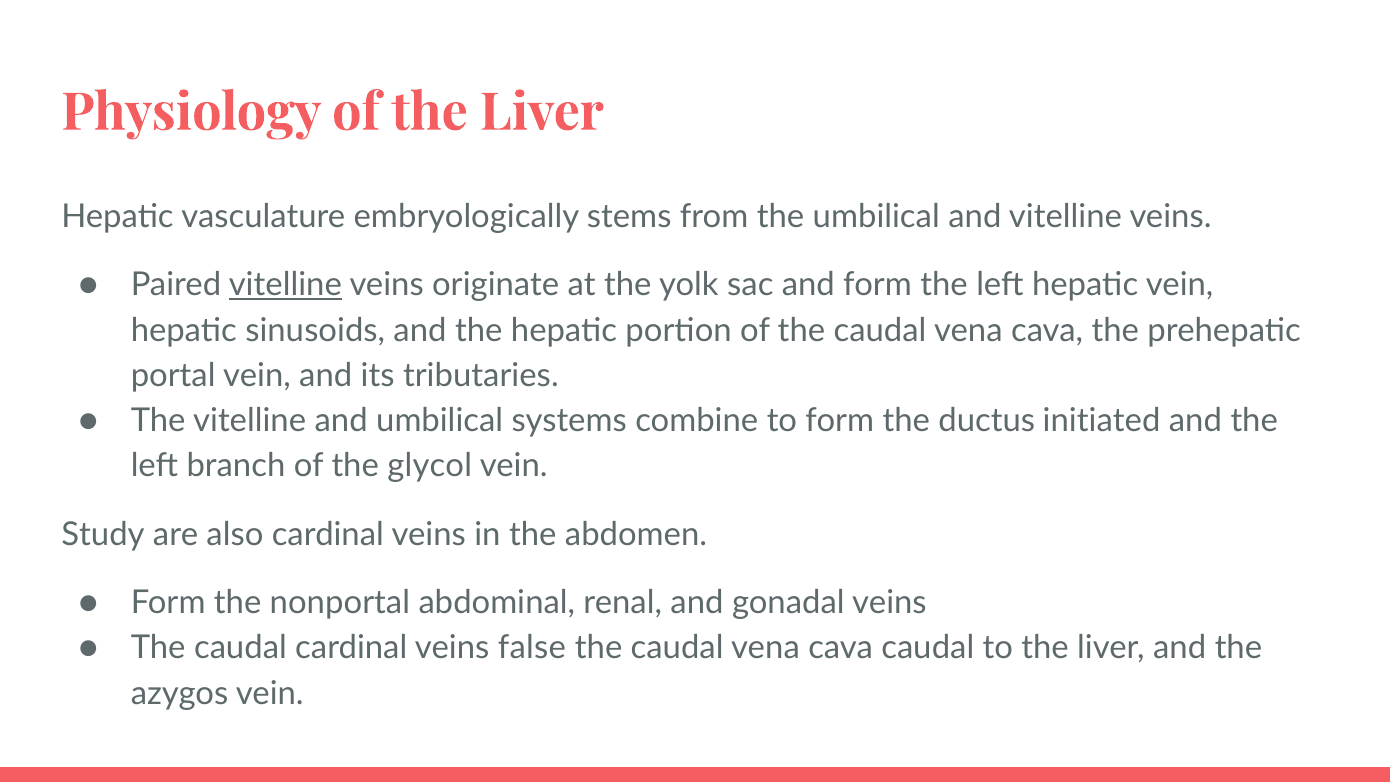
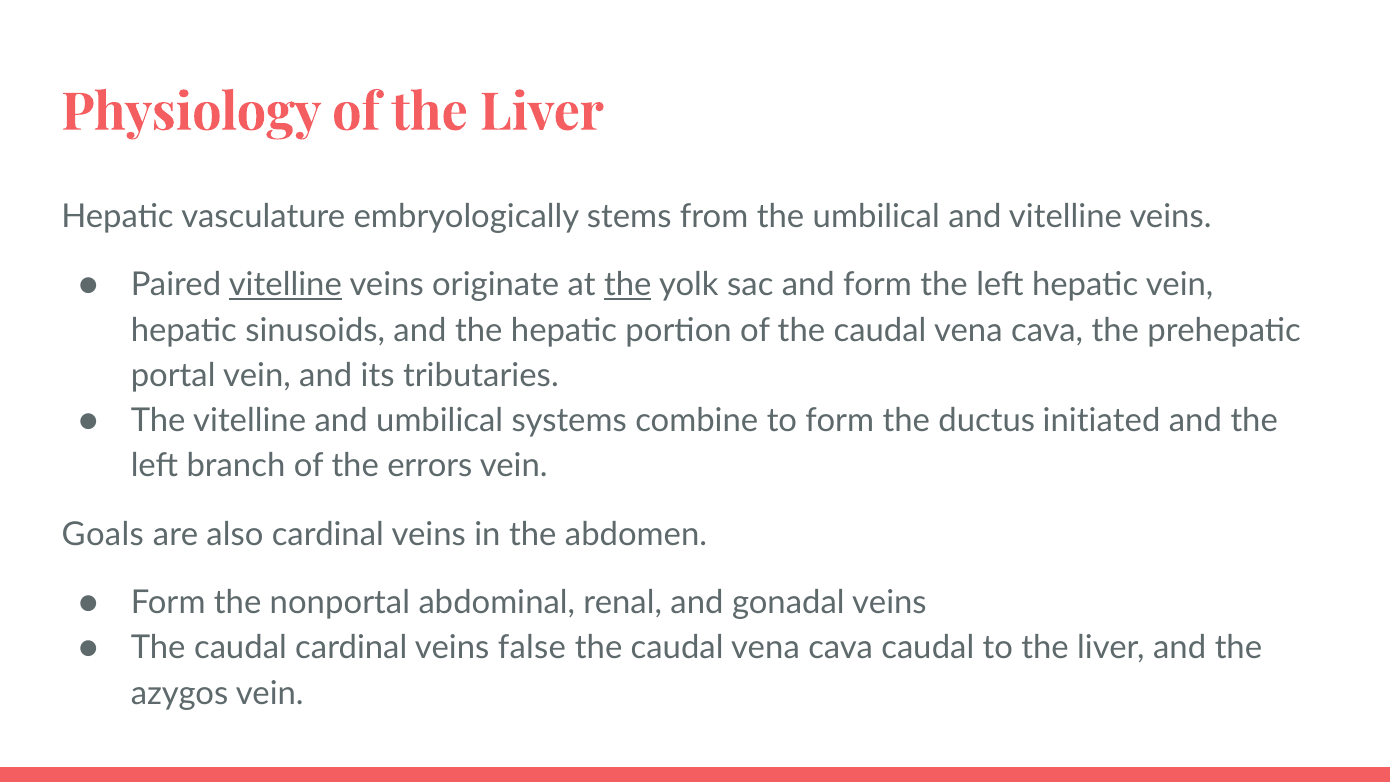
the underline: none -> present (628, 285)
glycol: glycol -> errors (430, 466)
Study: Study -> Goals (103, 534)
